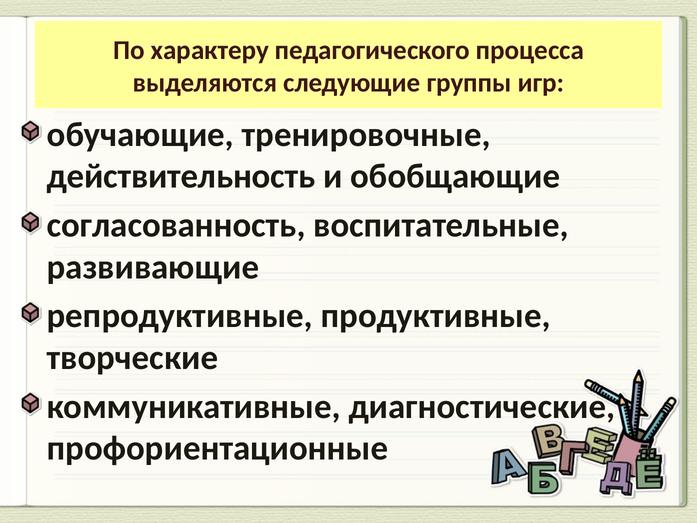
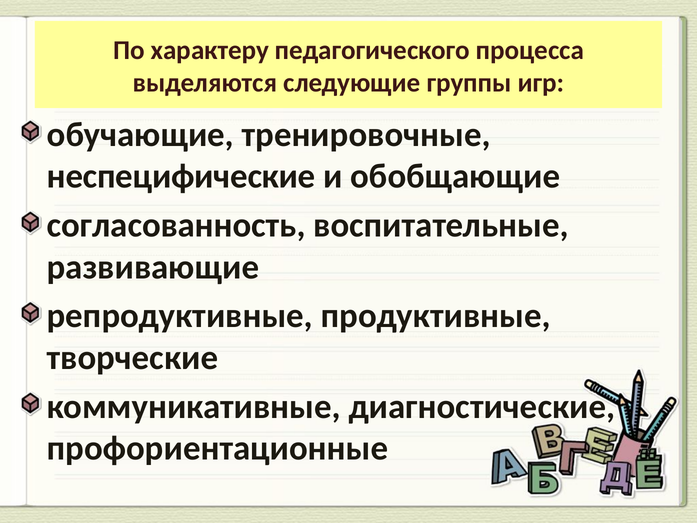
действительность: действительность -> неспецифические (181, 176)
